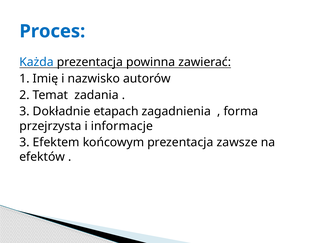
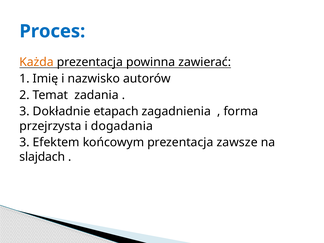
Każda colour: blue -> orange (37, 62)
informacje: informacje -> dogadania (122, 126)
efektów: efektów -> slajdach (42, 157)
